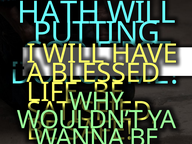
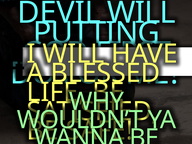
HATH: HATH -> DEVIL (59, 13)
